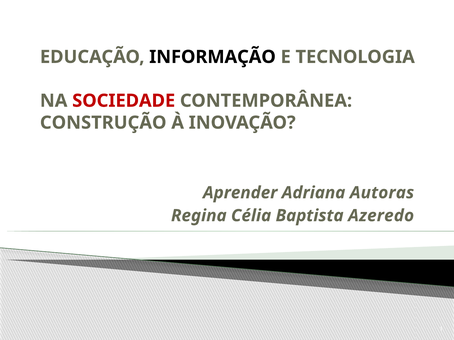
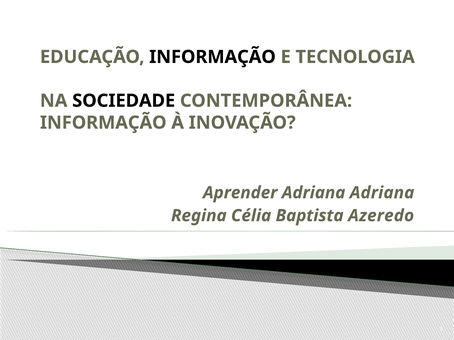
SOCIEDADE colour: red -> black (124, 101)
CONSTRUÇÃO: CONSTRUÇÃO -> INFORMAÇÃO (103, 123)
Adriana Autoras: Autoras -> Adriana (382, 193)
